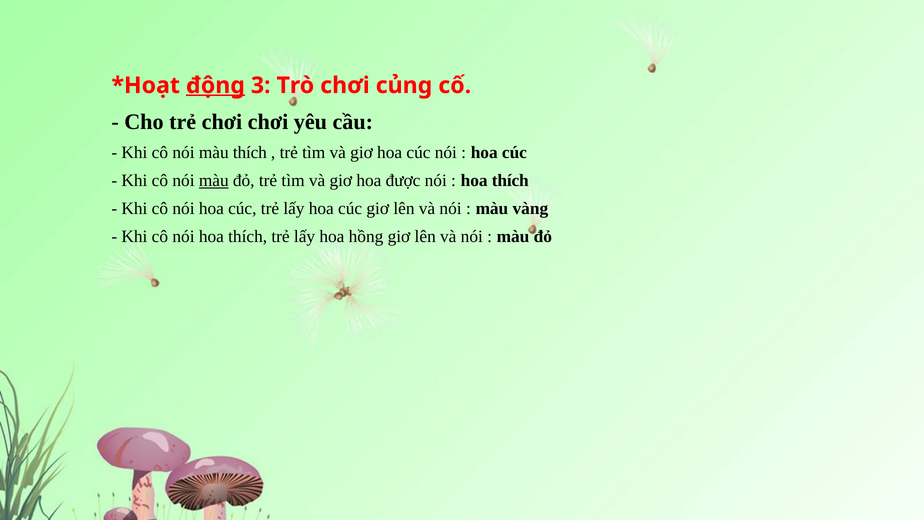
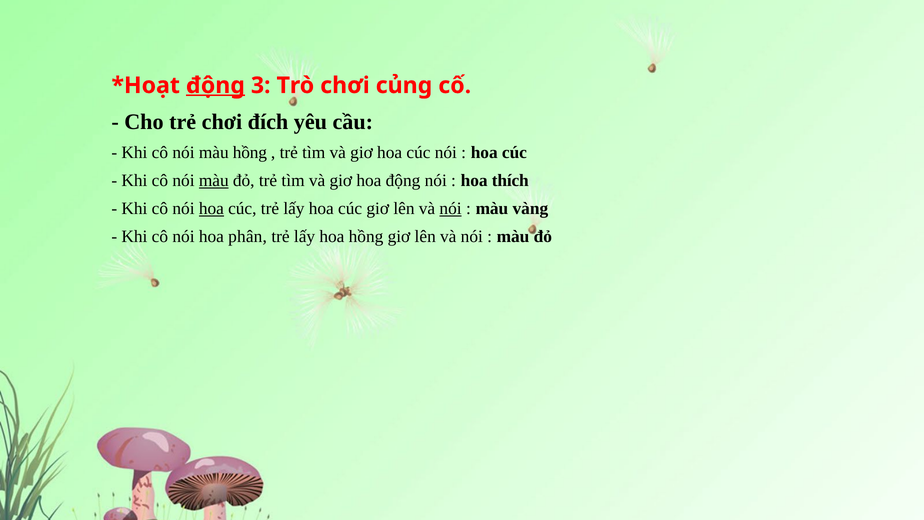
chơi chơi: chơi -> đích (268, 122)
màu thích: thích -> hồng (250, 152)
hoa được: được -> động (403, 180)
hoa underline: none -> present (211, 208)
nói underline: none -> present (451, 208)
nói hoa thích: thích -> phân (248, 236)
